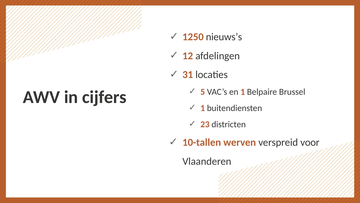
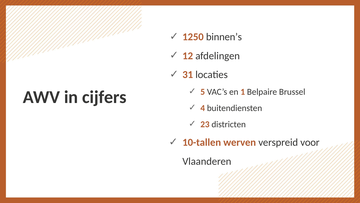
nieuws’s: nieuws’s -> binnen’s (224, 37)
1: 1 -> 4 (203, 108)
